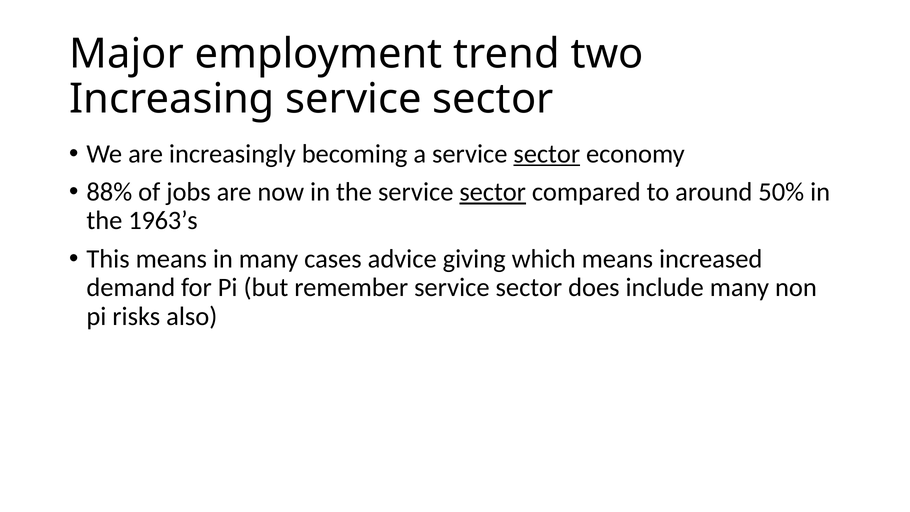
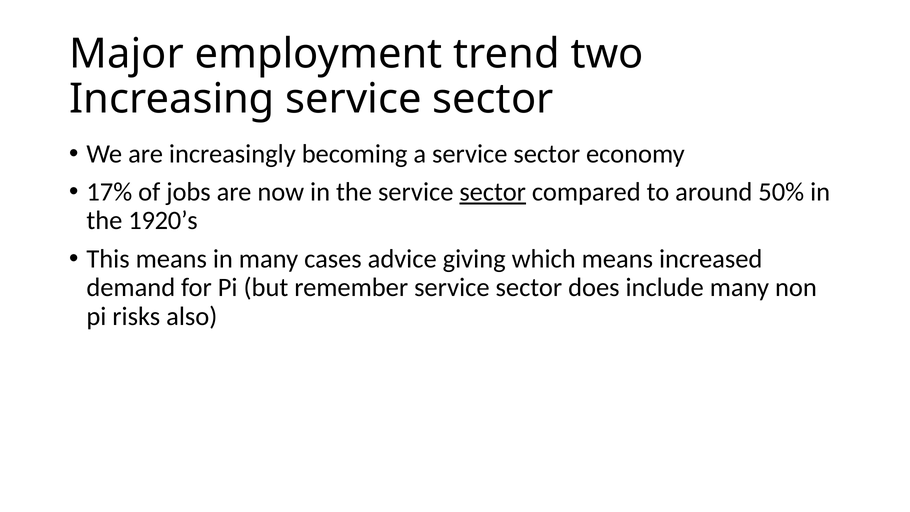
sector underline: present -> none (547, 154)
88%: 88% -> 17% (109, 192)
1963’s: 1963’s -> 1920’s (163, 221)
